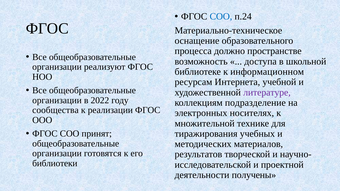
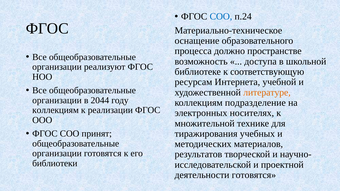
информационном: информационном -> соответствующую (267, 72)
литературе colour: purple -> orange (267, 92)
2022: 2022 -> 2044 (100, 100)
сообщества: сообщества -> коллекциям (56, 110)
деятельности получены: получены -> готовятся (254, 175)
